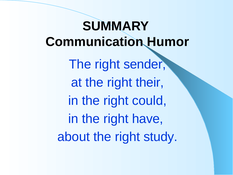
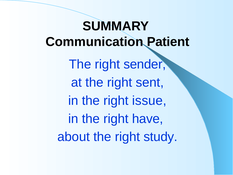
Humor: Humor -> Patient (168, 42)
their: their -> sent (150, 82)
could: could -> issue (149, 100)
